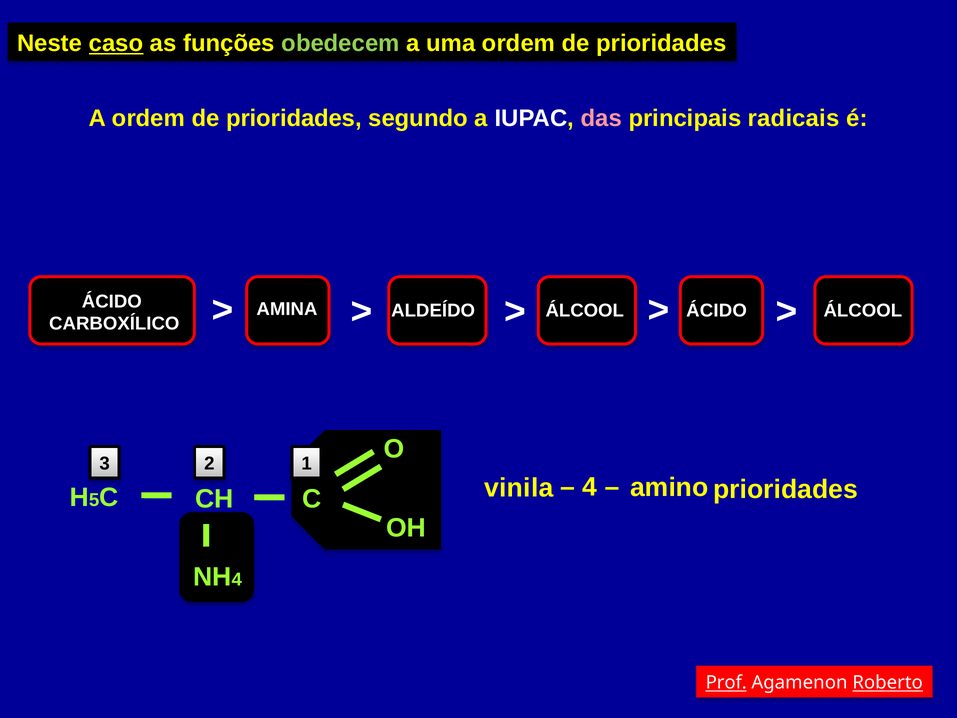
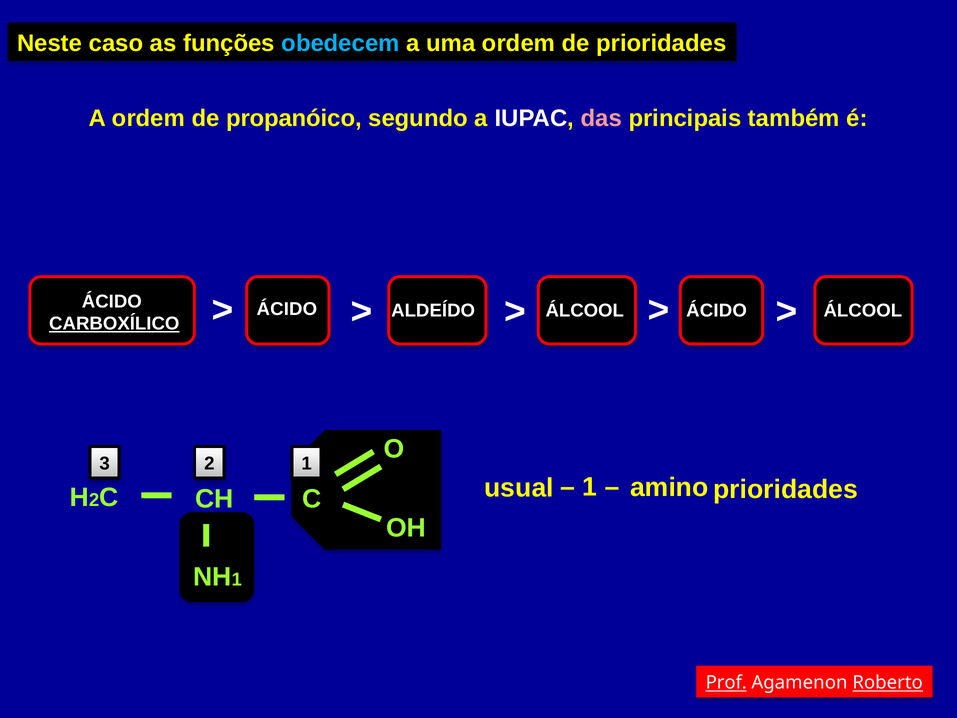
caso underline: present -> none (116, 43)
obedecem colour: light green -> light blue (341, 43)
A ordem de prioridades: prioridades -> propanóico (294, 118)
radicais: radicais -> também (794, 118)
CARBOXÍLICO underline: none -> present (114, 324)
AMINA: AMINA -> ÁCIDO (287, 309)
4: 4 -> 1 (590, 487)
vinila: vinila -> usual (519, 488)
5: 5 -> 2 (94, 500)
4: 4 -> 1 (237, 579)
